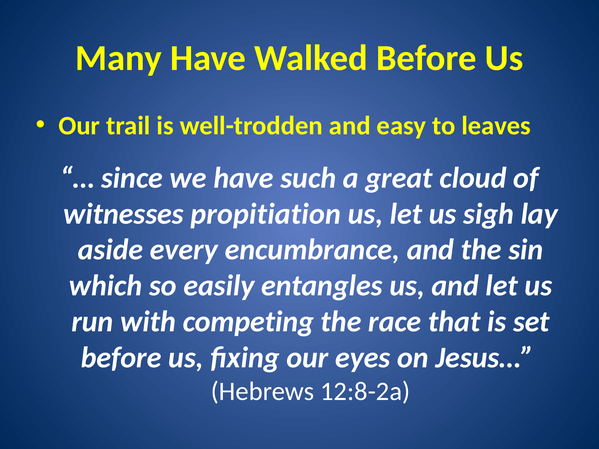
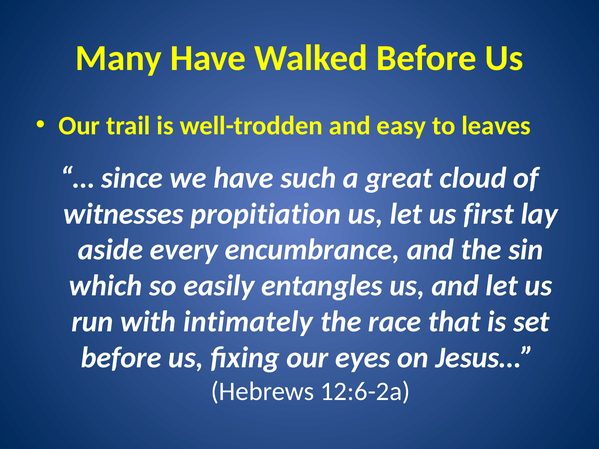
sigh: sigh -> first (488, 214)
competing: competing -> intimately (248, 322)
12:8-2a: 12:8-2a -> 12:6-2a (365, 391)
